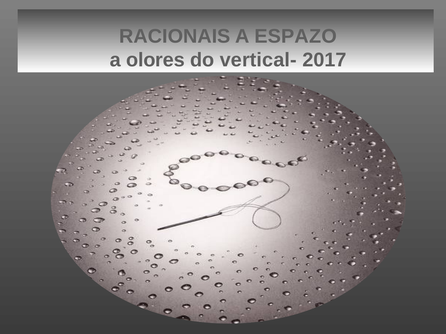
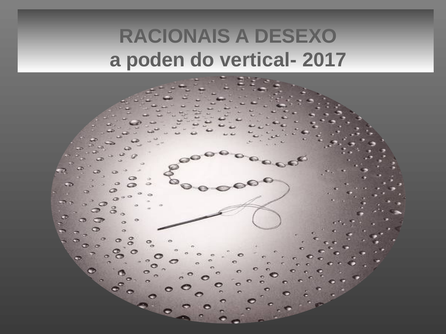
ESPAZO: ESPAZO -> DESEXO (296, 36)
olores: olores -> poden (155, 60)
